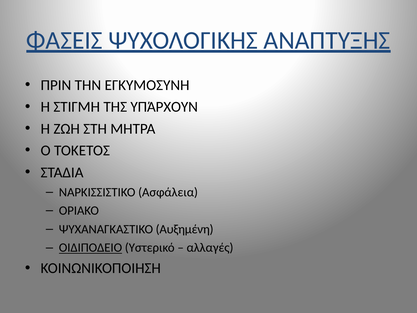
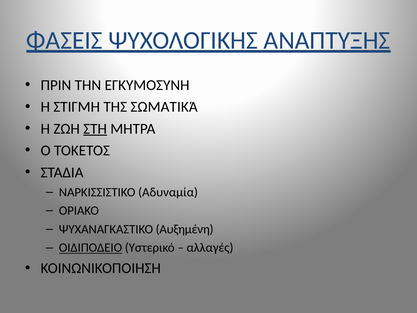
ΥΠΆΡΧΟΥΝ: ΥΠΆΡΧΟΥΝ -> ΣΩΜΑΤΙΚΆ (164, 107)
ΣΤΗ underline: none -> present (95, 129)
Ασφάλεια: Ασφάλεια -> Αδυναμία (168, 192)
